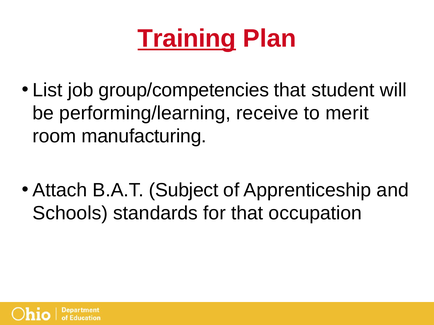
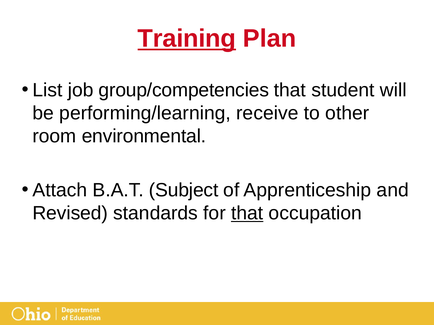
merit: merit -> other (347, 113)
manufacturing: manufacturing -> environmental (144, 136)
Schools: Schools -> Revised (70, 214)
that underline: none -> present (247, 214)
